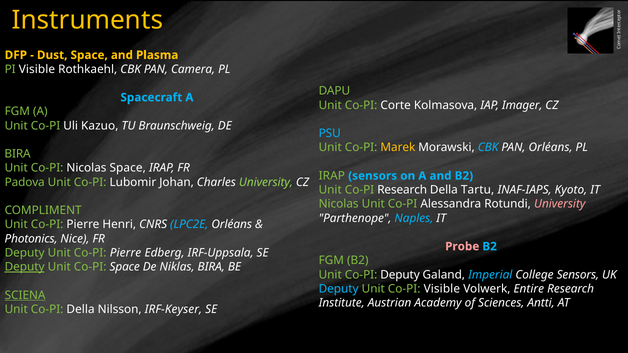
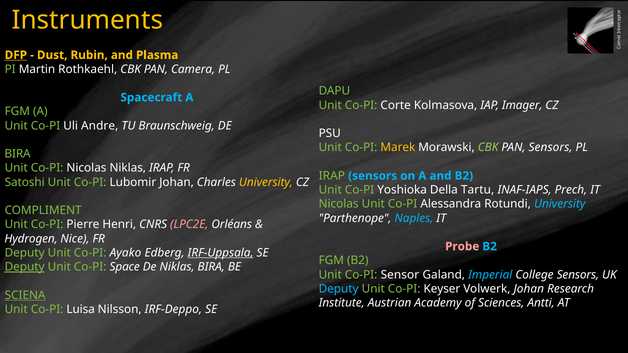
DFP underline: none -> present (16, 55)
Dust Space: Space -> Rubin (89, 55)
PI Visible: Visible -> Martin (37, 69)
Kazuo: Kazuo -> Andre (100, 126)
PSU colour: light blue -> white (330, 134)
CBK colour: light blue -> light green (488, 148)
PAN Orléans: Orléans -> Sensors (550, 148)
Nicolas Space: Space -> Niklas (128, 168)
Padova: Padova -> Satoshi (25, 182)
University colour: light green -> yellow (266, 182)
Co-PI Research: Research -> Yoshioka (402, 190)
Kyoto: Kyoto -> Prech (571, 190)
University colour: pink -> light blue (560, 204)
LPC2E colour: light blue -> pink (189, 225)
Photonics: Photonics -> Hydrogen (31, 239)
Deputy Unit Co-PI Pierre: Pierre -> Ayako (125, 253)
IRF-Uppsala underline: none -> present (221, 253)
Co-PI Deputy: Deputy -> Sensor (400, 275)
Co-PI Visible: Visible -> Keyser (442, 289)
Volwerk Entire: Entire -> Johan (529, 289)
Co-PI Della: Della -> Luisa (81, 309)
IRF-Keyser: IRF-Keyser -> IRF-Deppo (173, 309)
